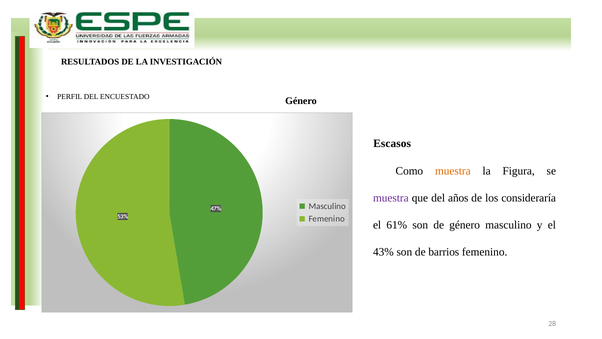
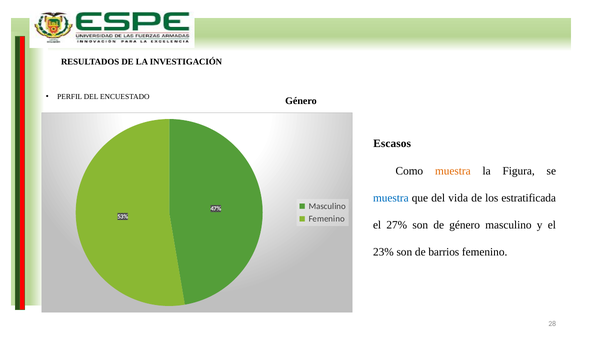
muestra colour: purple -> blue (391, 198)
años: años -> vida (458, 198)
consideraría: consideraría -> estratificada (529, 198)
61%: 61% -> 27% (397, 225)
43%: 43% -> 23% (383, 252)
